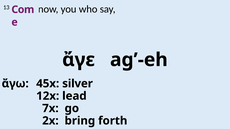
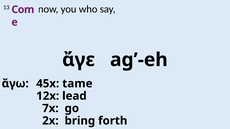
silver: silver -> tame (77, 84)
